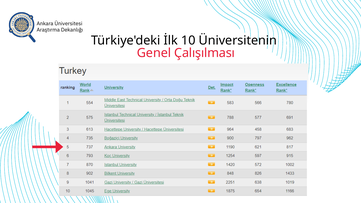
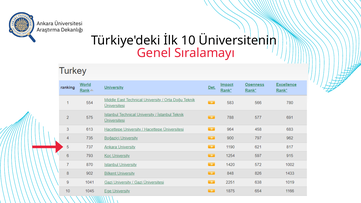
Çalışılması: Çalışılması -> Sıralamayı (205, 53)
